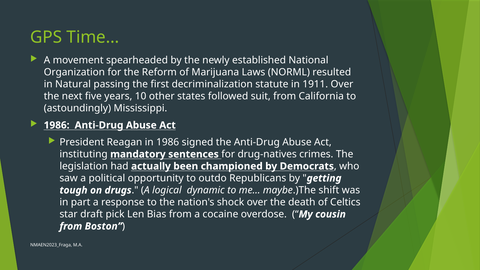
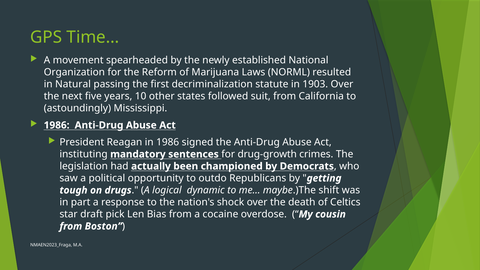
1911: 1911 -> 1903 (315, 84)
drug-natives: drug-natives -> drug-growth (267, 154)
